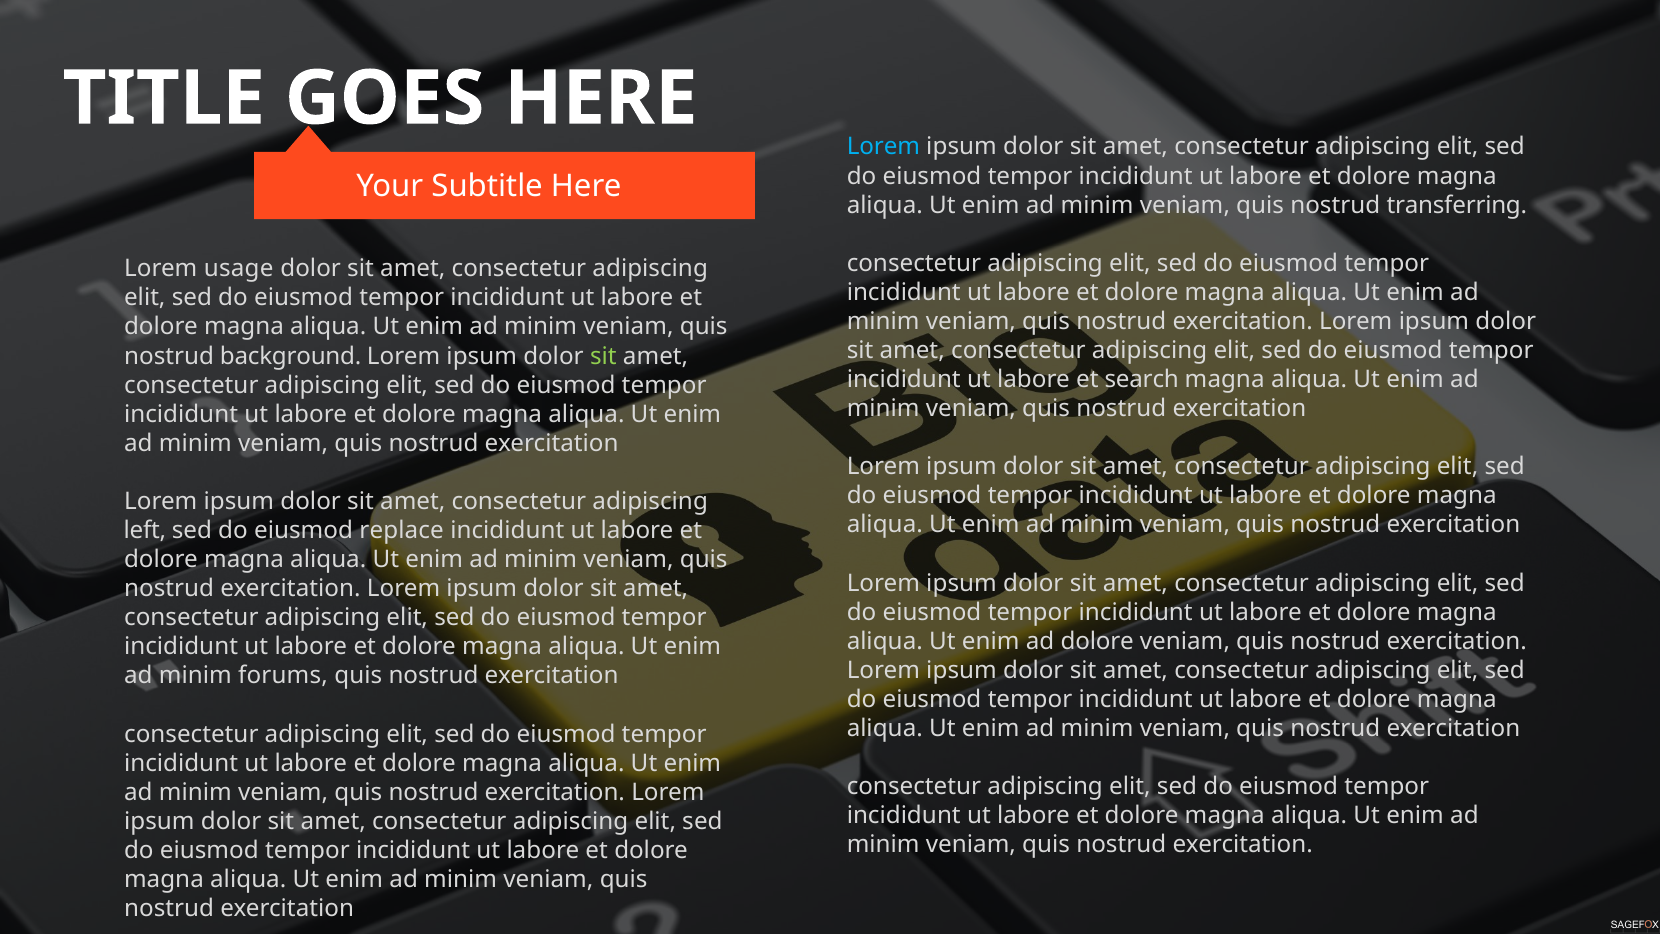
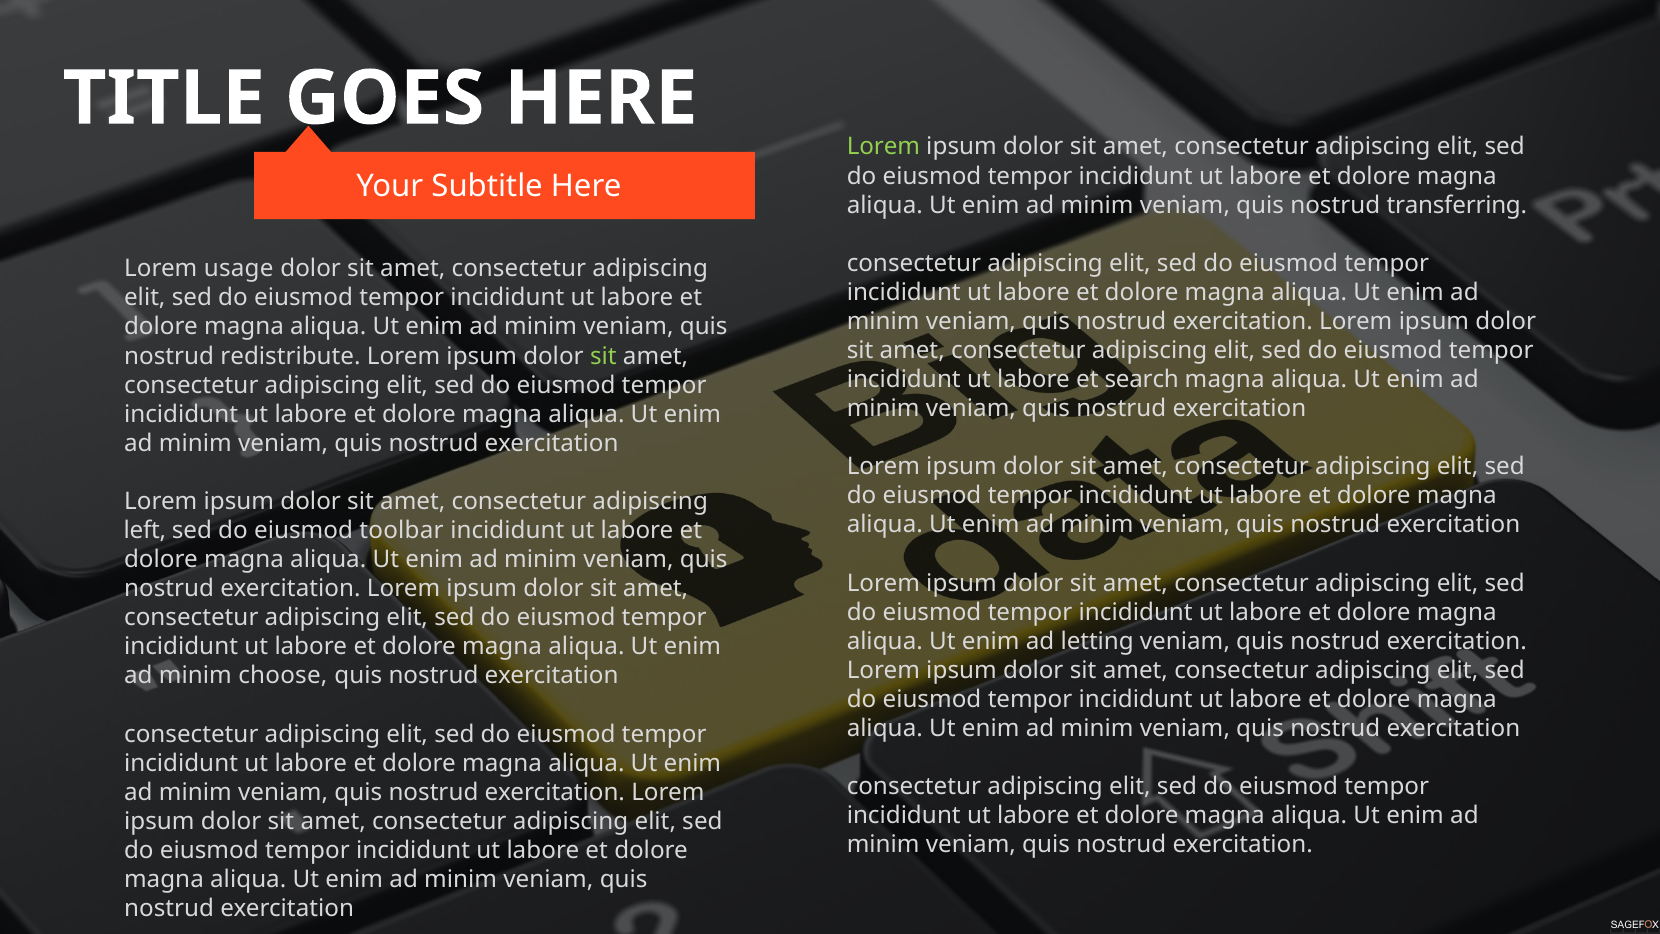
Lorem colour: light blue -> light green (883, 147)
background: background -> redistribute (290, 356)
replace: replace -> toolbar (402, 530)
ad dolore: dolore -> letting (1097, 641)
forums: forums -> choose (283, 676)
